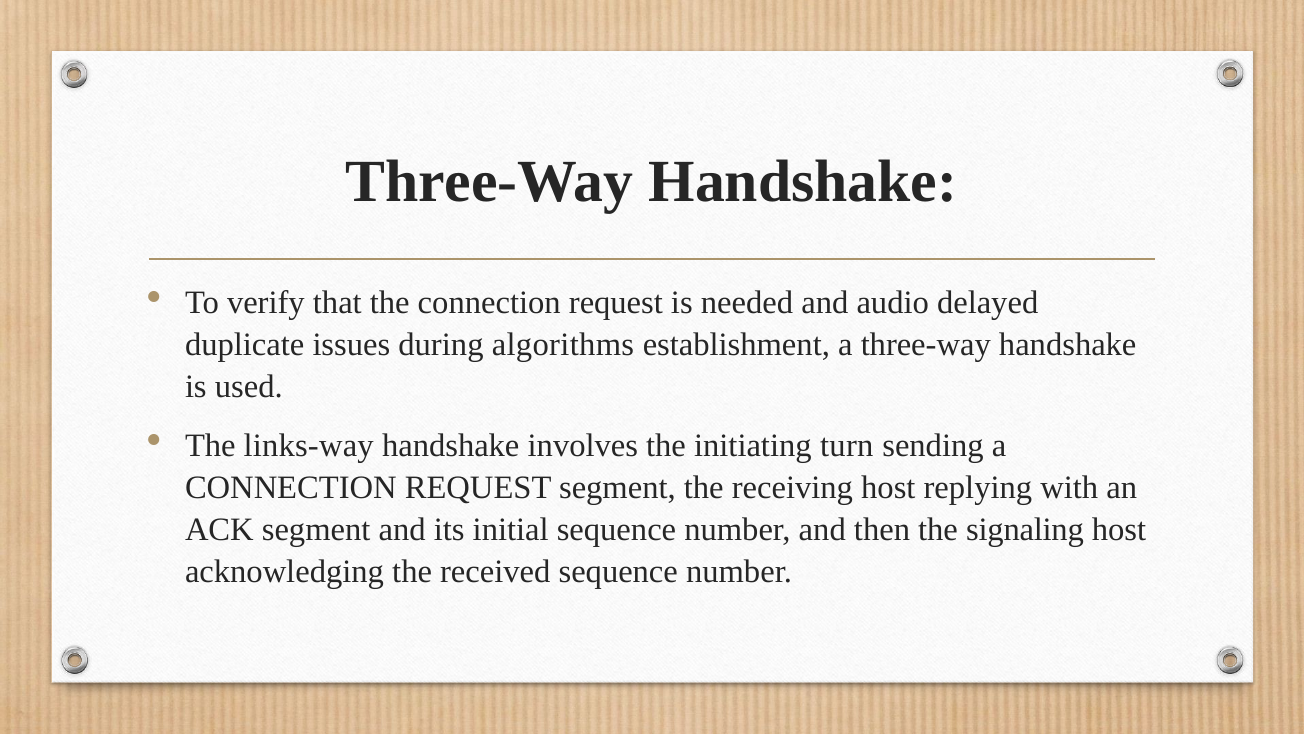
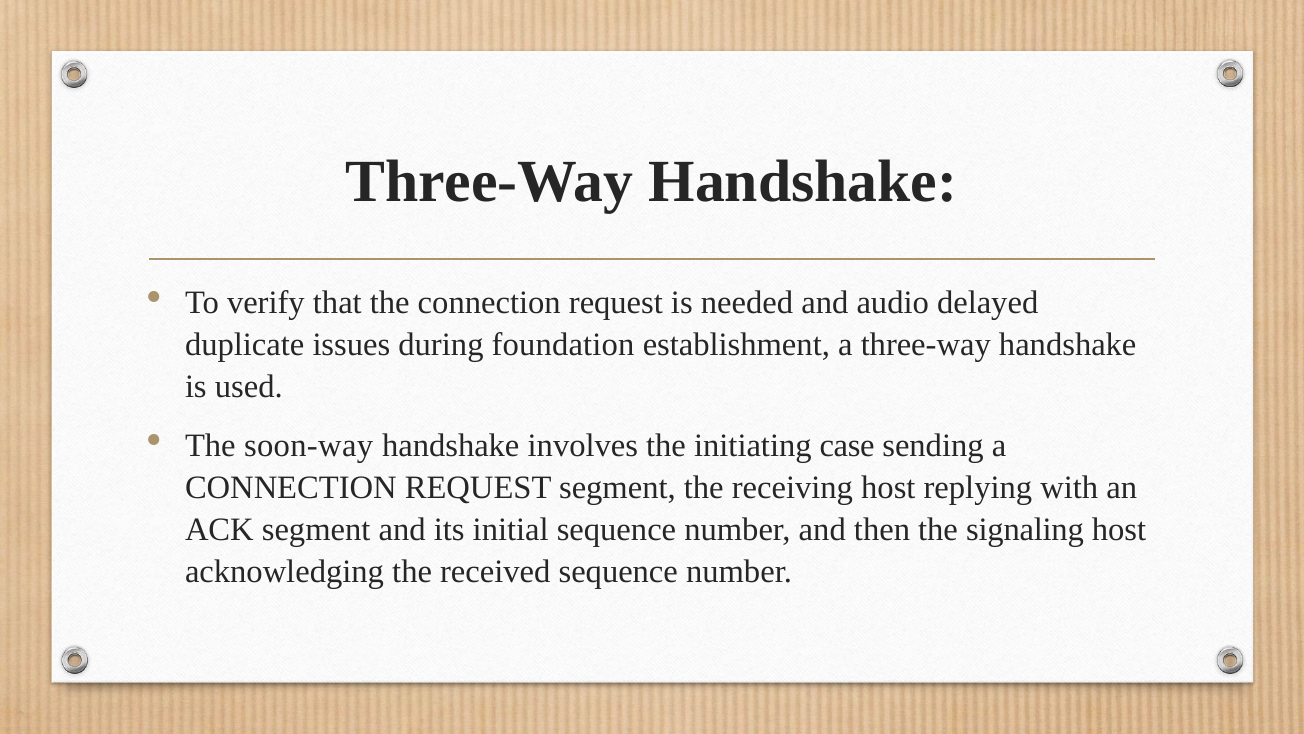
algorithms: algorithms -> foundation (563, 345)
links-way: links-way -> soon-way (309, 446)
turn: turn -> case (847, 446)
